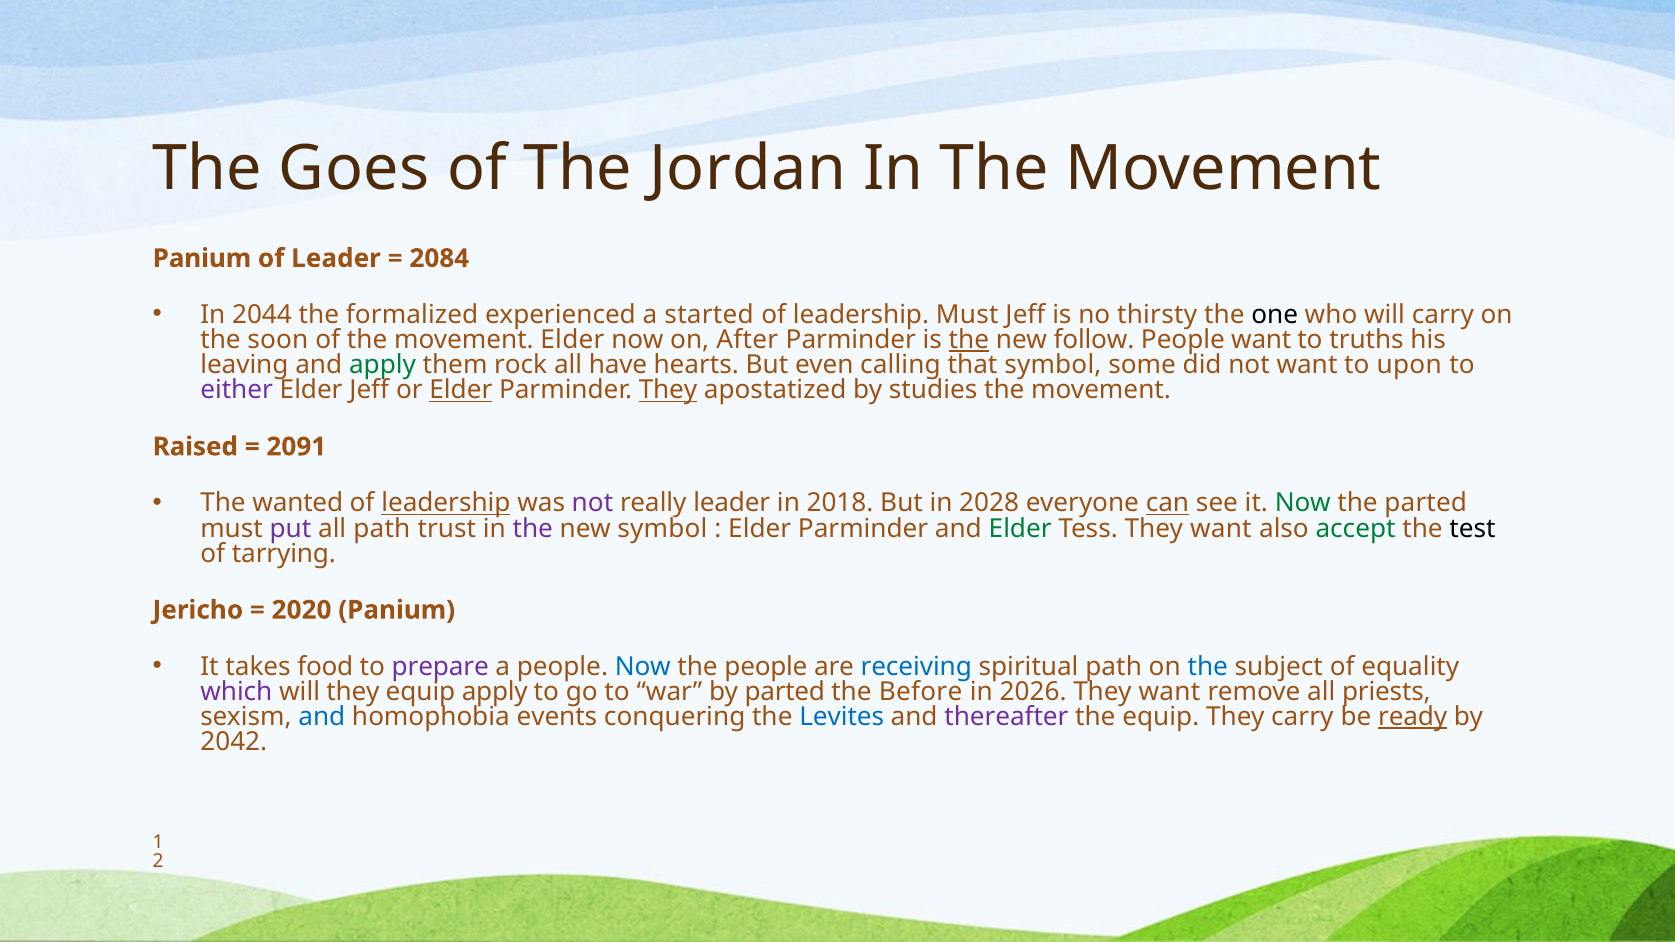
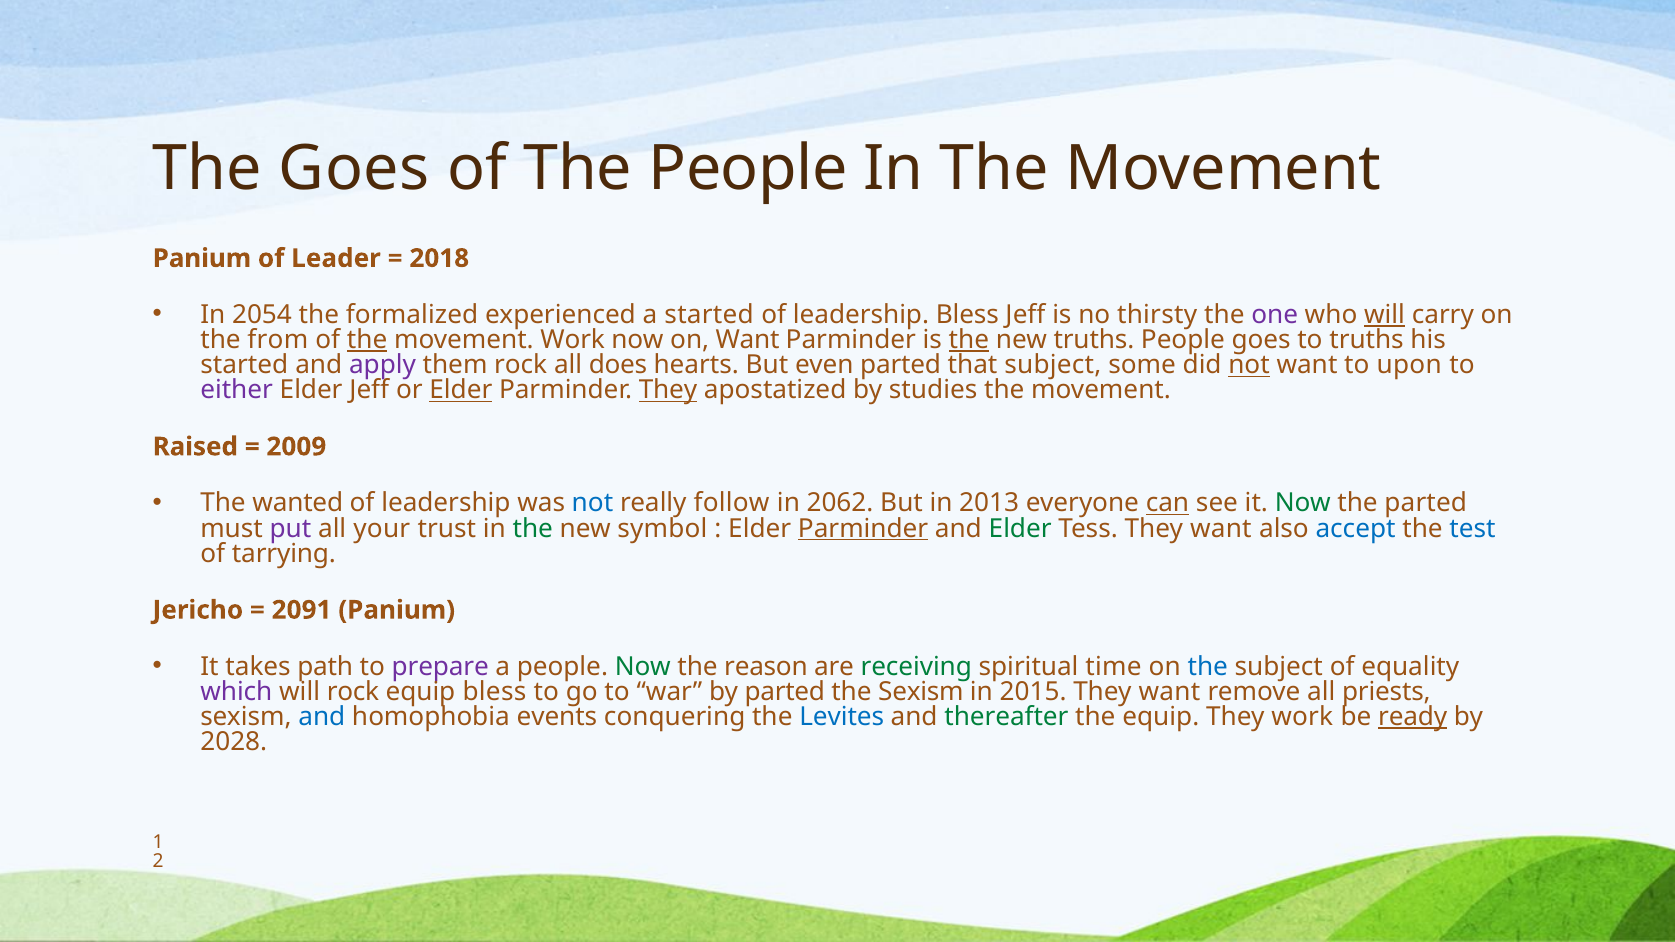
The Jordan: Jordan -> People (748, 169)
2084: 2084 -> 2018 (439, 258)
2044: 2044 -> 2054 (262, 315)
leadership Must: Must -> Bless (967, 315)
one colour: black -> purple (1275, 315)
will underline: none -> present (1385, 315)
soon: soon -> from (278, 340)
the underline: none -> present (367, 340)
movement Elder: Elder -> Work (573, 340)
on After: After -> Want (748, 340)
new follow: follow -> truths (1094, 340)
People want: want -> goes (1261, 340)
leaving: leaving -> started (244, 365)
apply colour: green -> purple (382, 365)
have: have -> does (618, 365)
even calling: calling -> parted (901, 365)
that symbol: symbol -> subject (1053, 365)
not underline: none -> present (1249, 365)
2091: 2091 -> 2009 (296, 447)
leadership underline: present -> none (446, 503)
not colour: purple -> blue (592, 503)
really leader: leader -> follow (732, 503)
2018: 2018 -> 2062 (840, 503)
2028: 2028 -> 2013 (989, 503)
all path: path -> your (382, 528)
the colour: purple -> green (533, 528)
Parminder underline: none -> present (863, 528)
accept colour: green -> blue (1356, 528)
test colour: black -> blue (1473, 528)
2020: 2020 -> 2091 (302, 610)
food: food -> path (325, 667)
Now colour: blue -> green (643, 667)
the people: people -> reason (766, 667)
receiving colour: blue -> green (916, 667)
spiritual path: path -> time (1114, 667)
will they: they -> rock (353, 692)
equip apply: apply -> bless (494, 692)
the Before: Before -> Sexism (921, 692)
2026: 2026 -> 2015 (1033, 692)
thereafter colour: purple -> green (1006, 717)
They carry: carry -> work (1302, 717)
2042: 2042 -> 2028 (234, 742)
